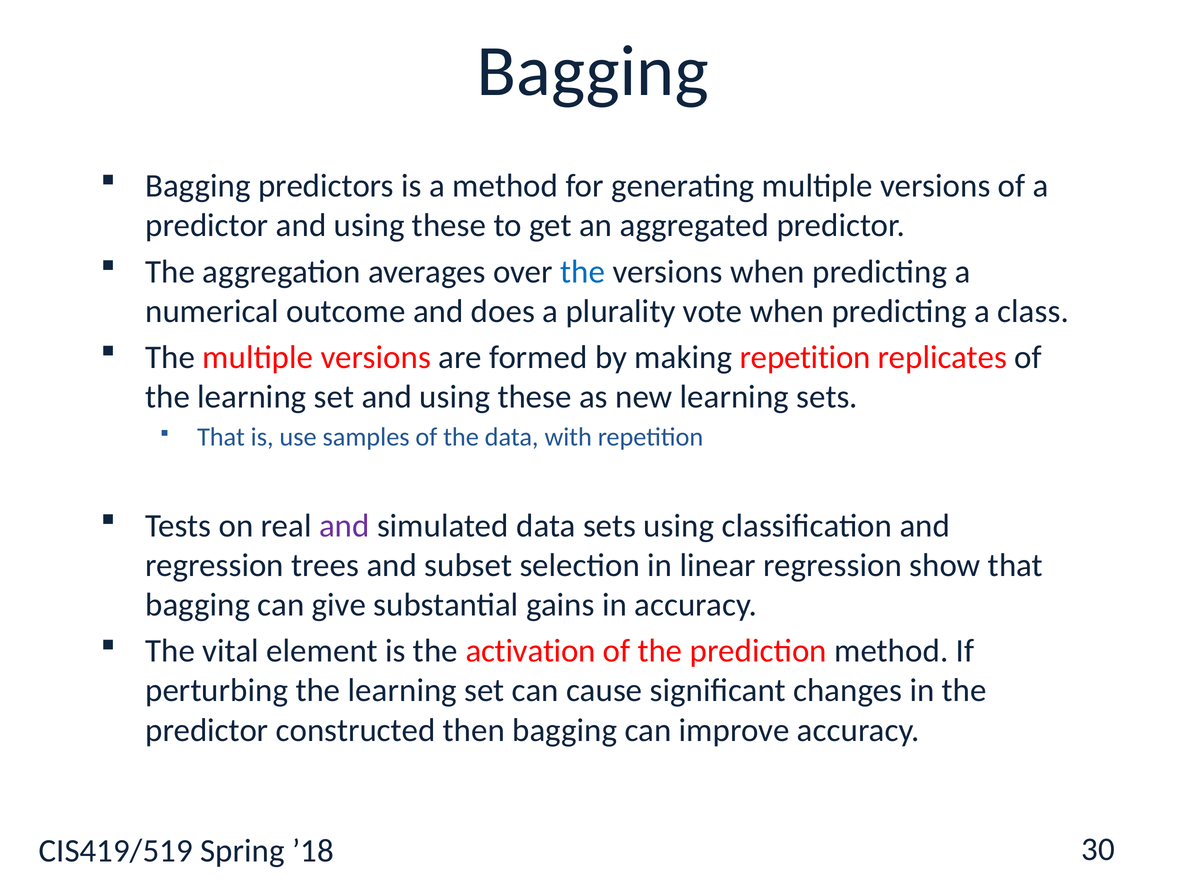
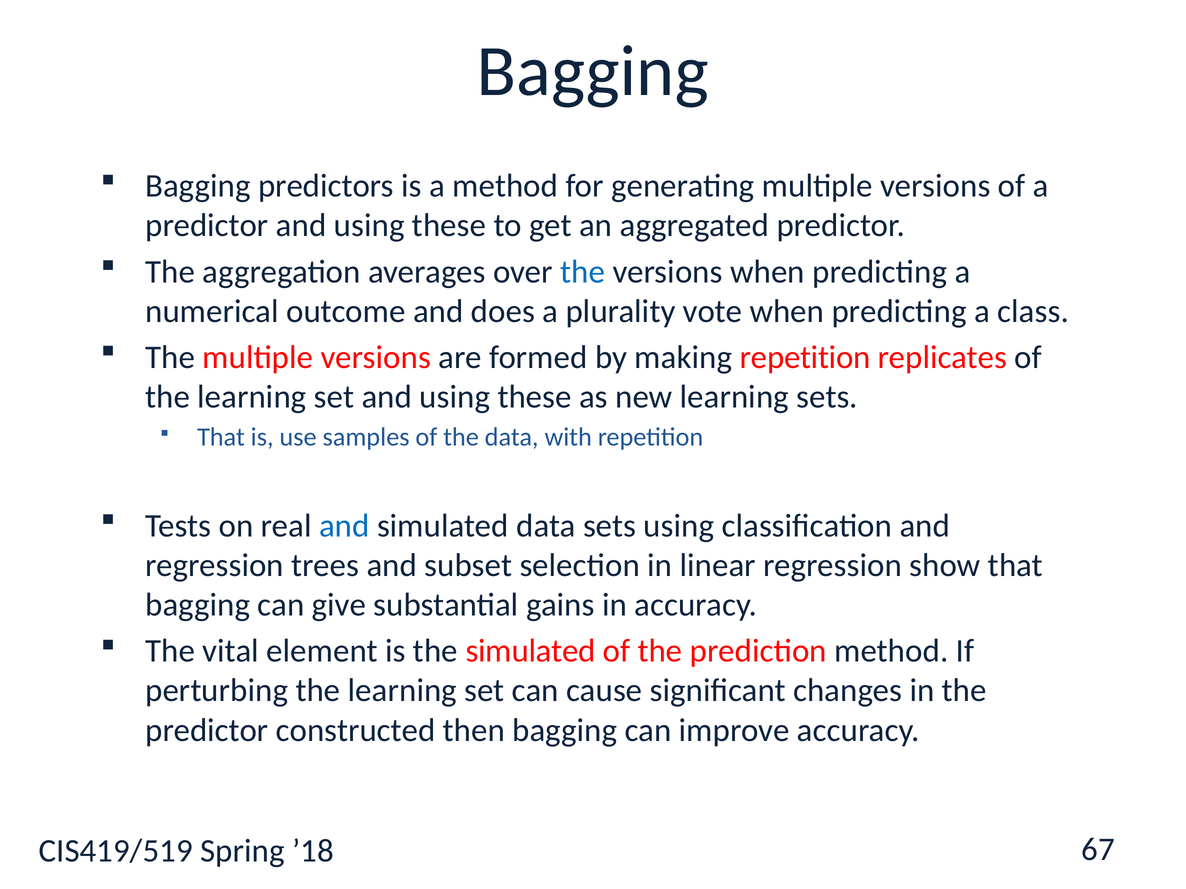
and colour: purple -> blue (344, 526)
the activation: activation -> simulated (531, 651)
30: 30 -> 67 (1098, 850)
